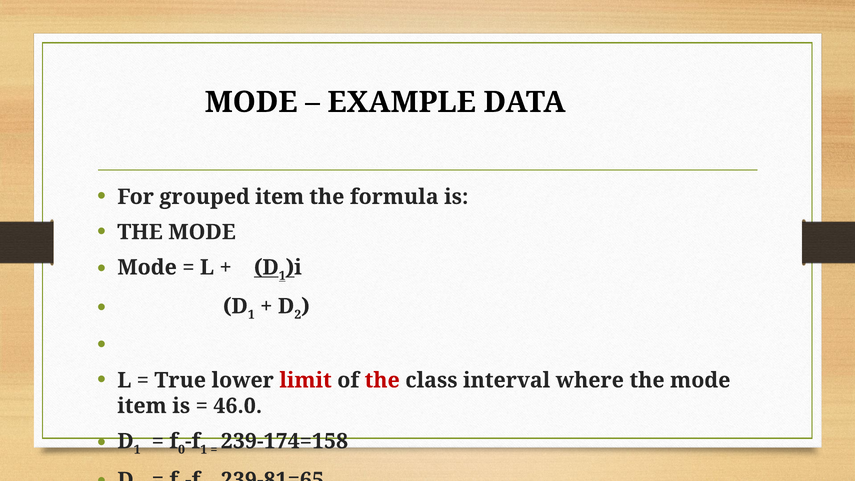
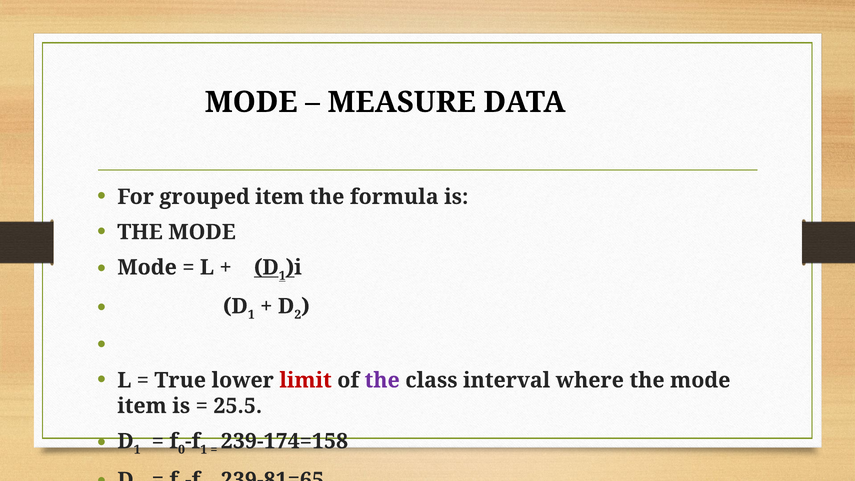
EXAMPLE: EXAMPLE -> MEASURE (402, 102)
the colour: red -> purple (382, 380)
46.0: 46.0 -> 25.5 (238, 406)
